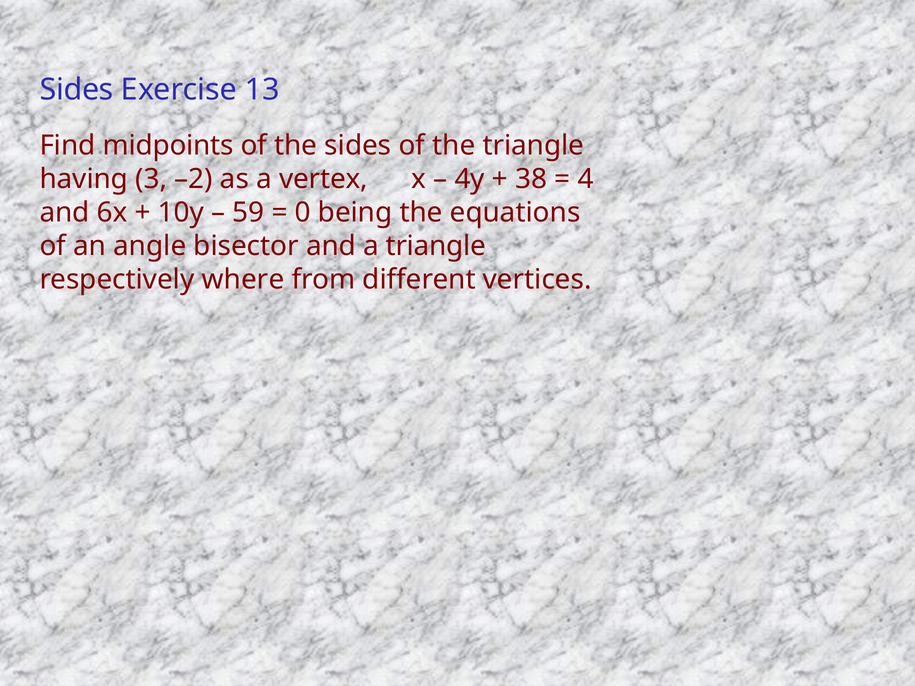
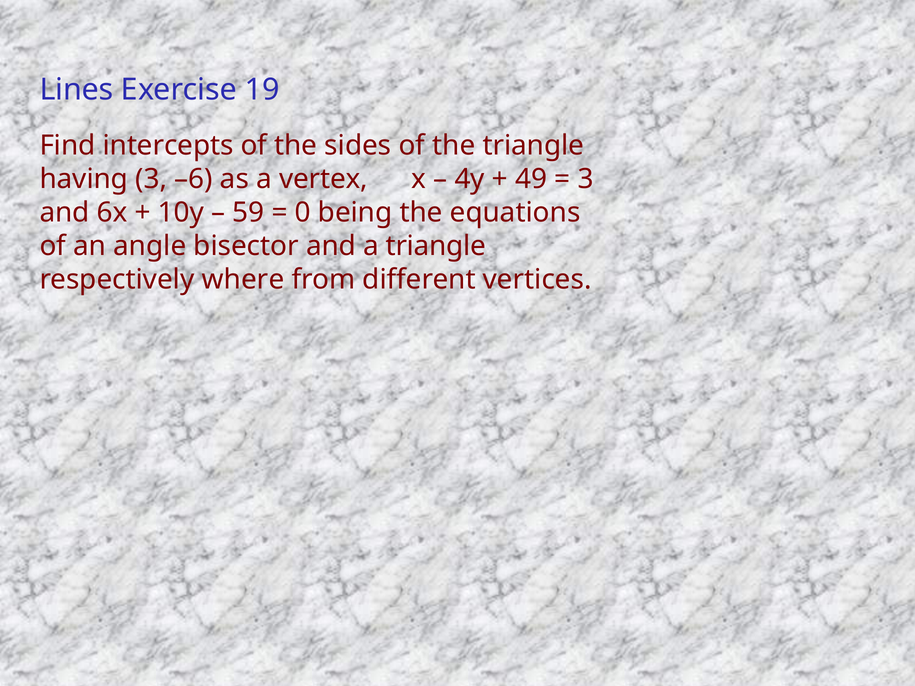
Sides: Sides -> Lines (77, 90)
13: 13 -> 19 (262, 90)
midpoints: midpoints -> intercepts (168, 146)
–2: –2 -> –6 (194, 179)
38: 38 -> 49 (531, 179)
4: 4 -> 3 (586, 179)
